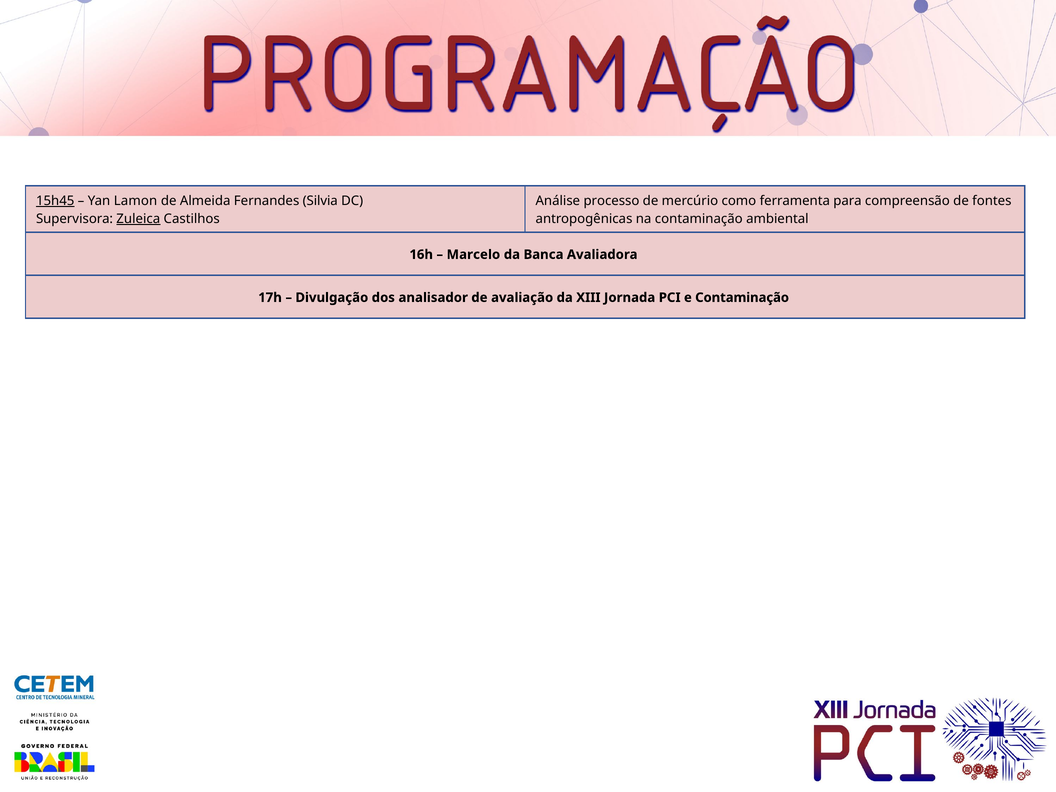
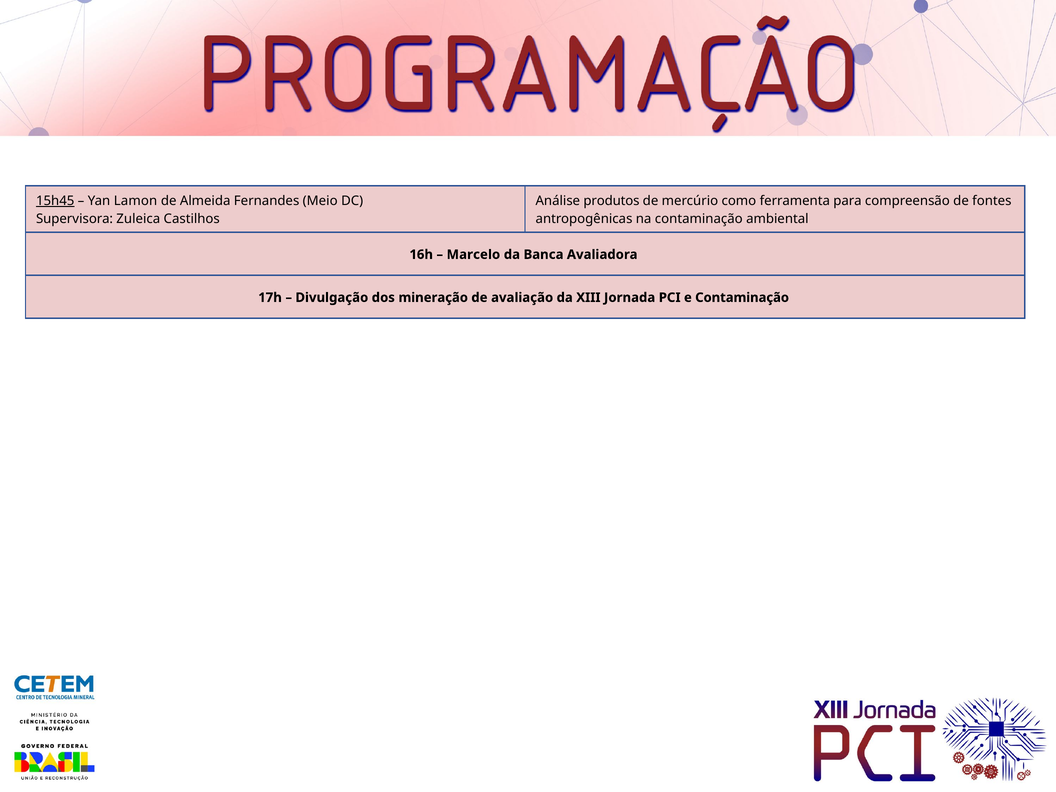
Silvia: Silvia -> Meio (320, 201)
processo: processo -> produtos (612, 201)
Zuleica underline: present -> none (138, 219)
analisador: analisador -> mineração (433, 298)
